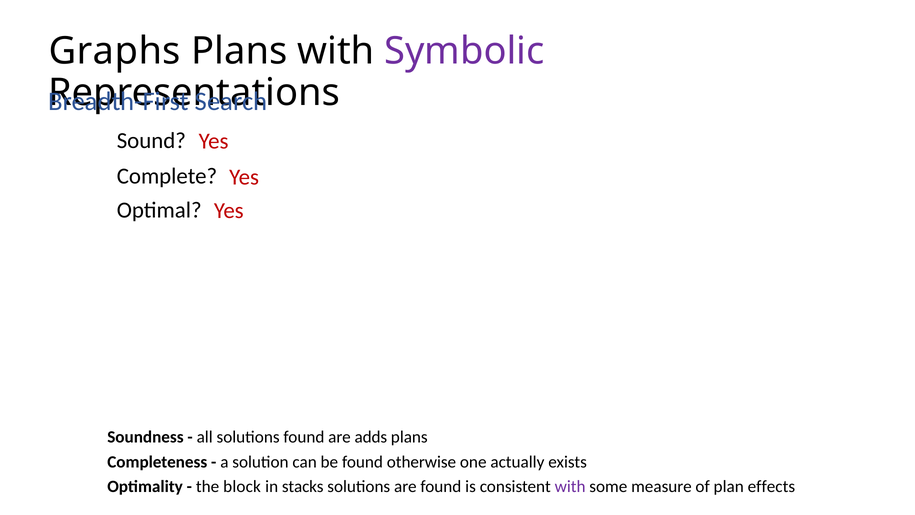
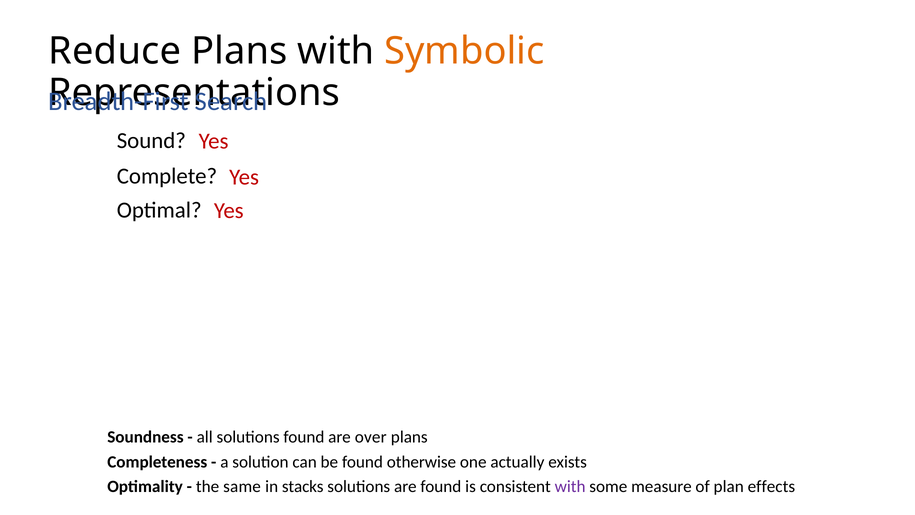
Graphs: Graphs -> Reduce (115, 51)
Symbolic colour: purple -> orange (464, 51)
adds: adds -> over (371, 437)
block: block -> same (242, 486)
